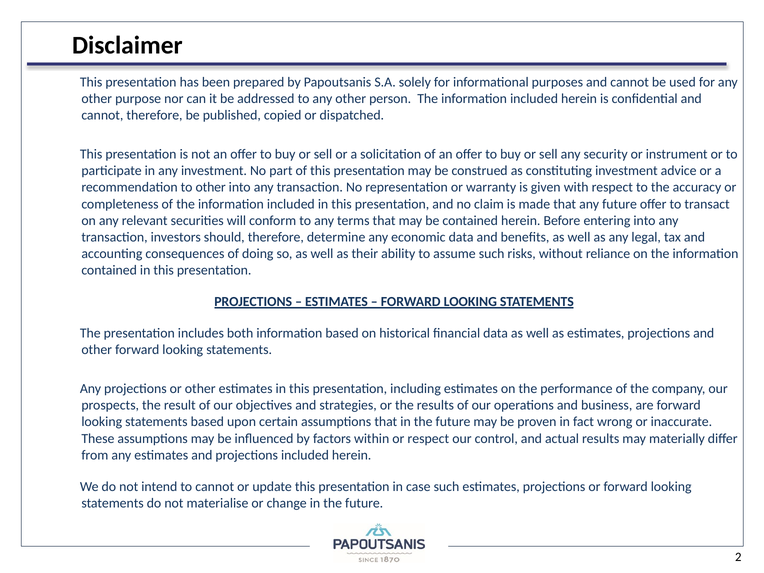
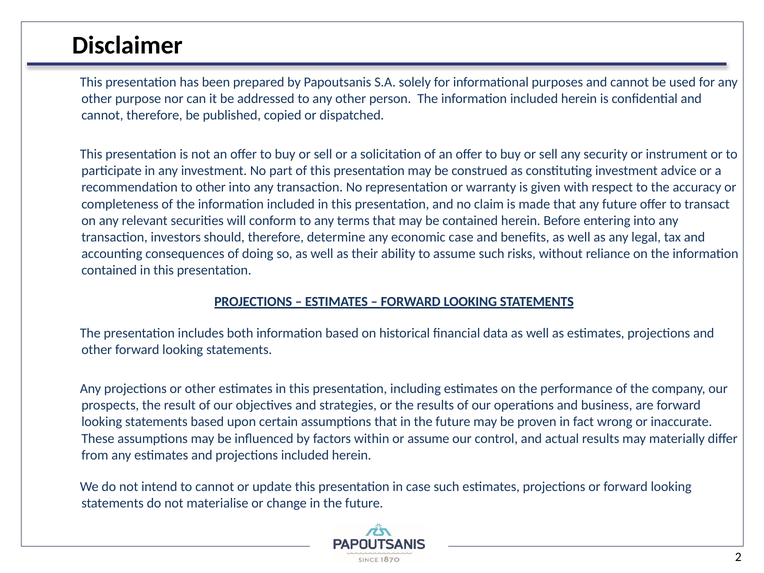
economic data: data -> case (461, 237)
or respect: respect -> assume (428, 439)
